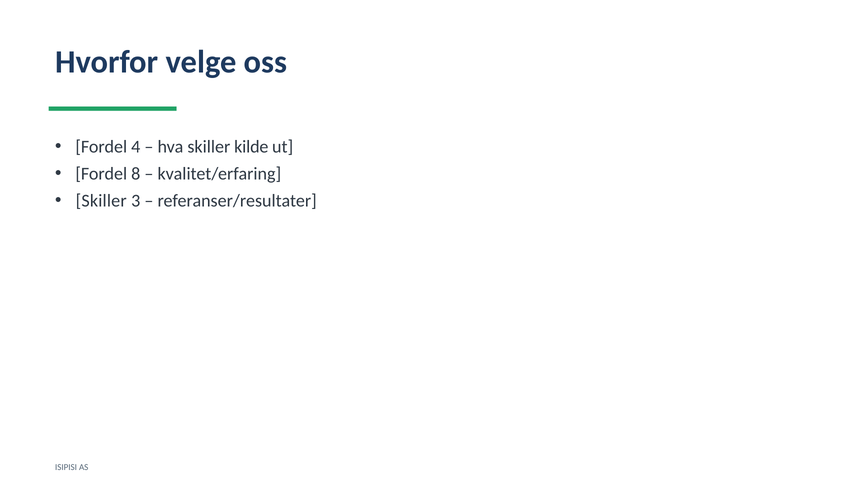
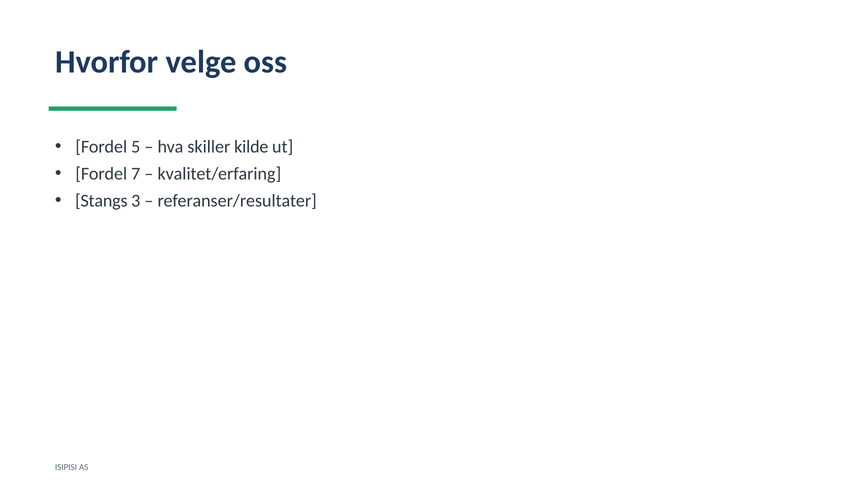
4: 4 -> 5 (136, 147)
8: 8 -> 7 (136, 174)
Skiller: Skiller -> Stangs (101, 201)
